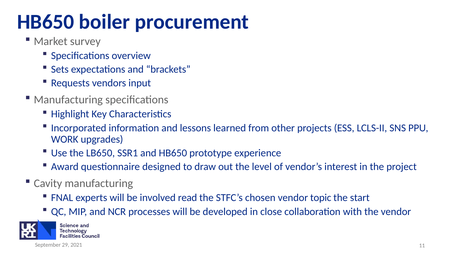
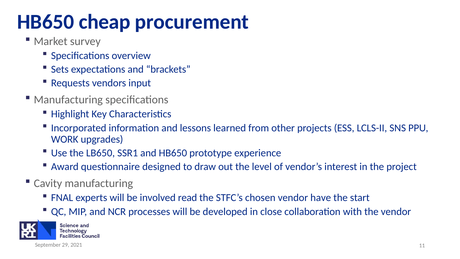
boiler: boiler -> cheap (105, 22)
topic: topic -> have (321, 198)
